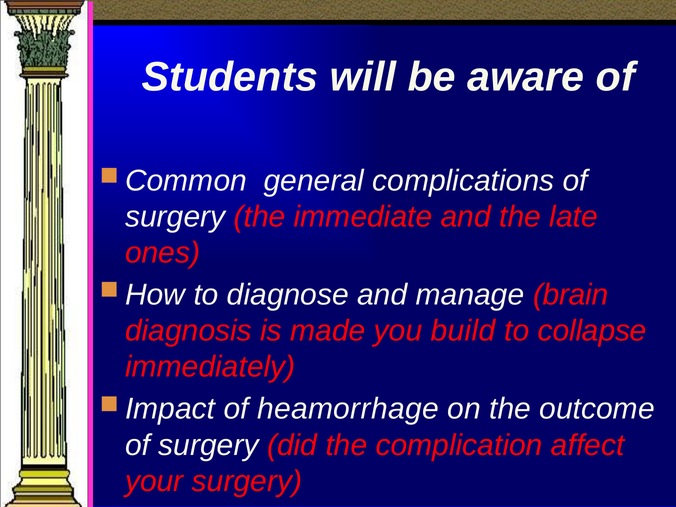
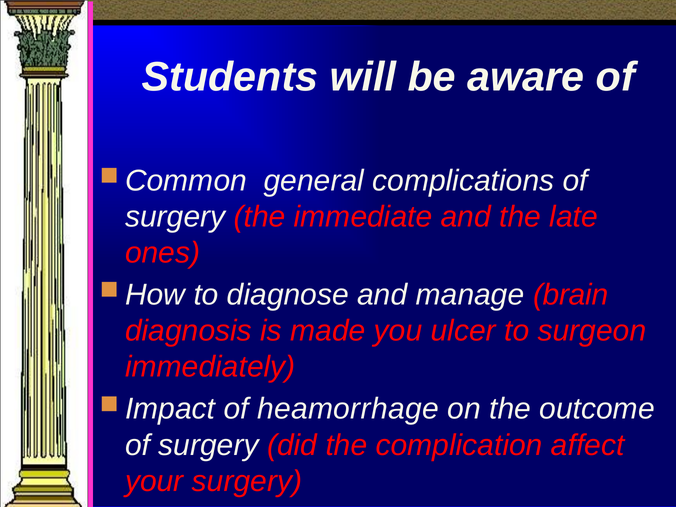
build: build -> ulcer (463, 331)
collapse: collapse -> surgeon (592, 331)
